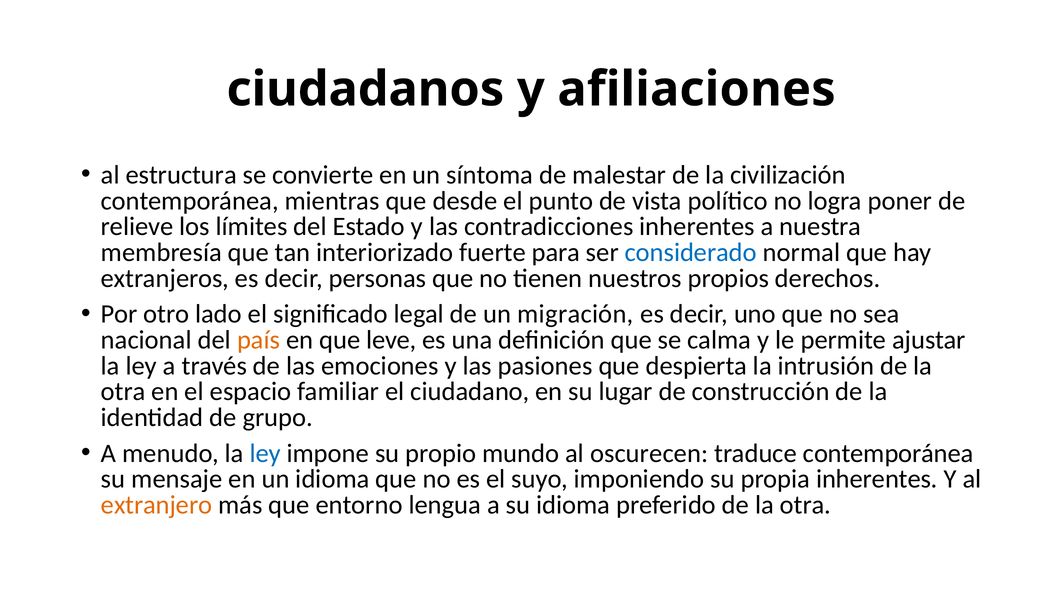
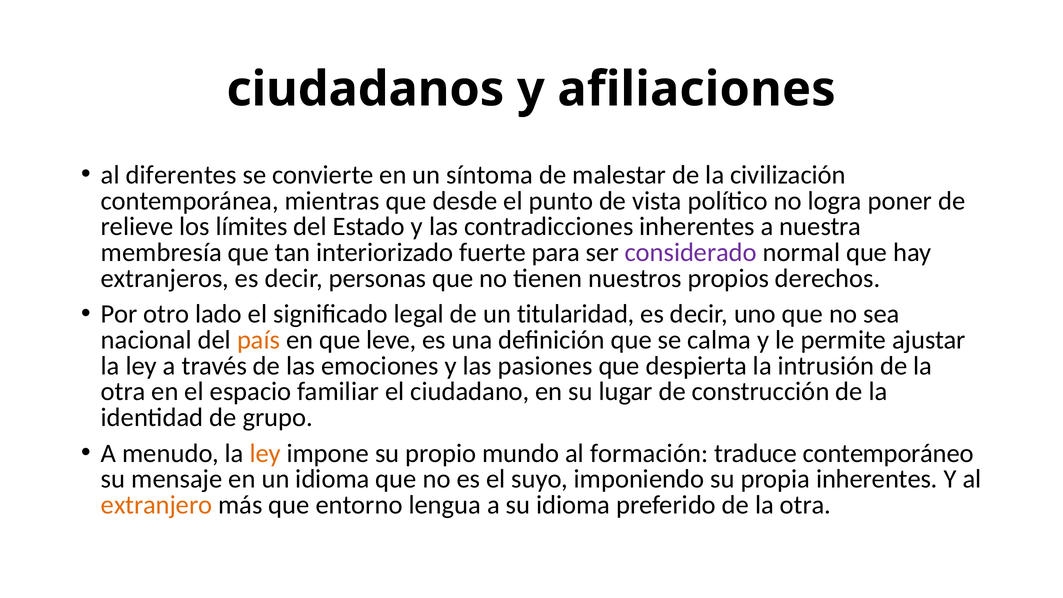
estructura: estructura -> diferentes (181, 175)
considerado colour: blue -> purple (691, 253)
migración: migración -> titularidad (576, 314)
ley colour: blue -> orange (265, 453)
oscurecen: oscurecen -> formación (649, 453)
traduce contemporánea: contemporánea -> contemporáneo (888, 453)
